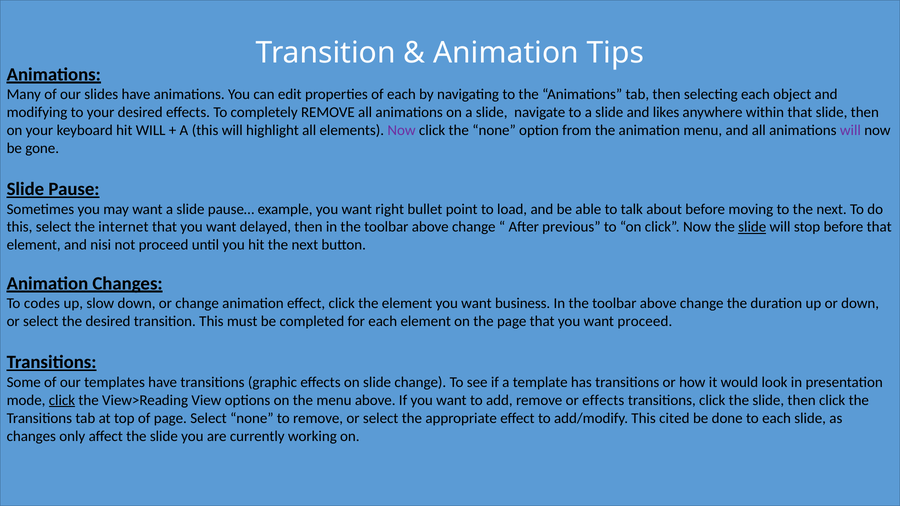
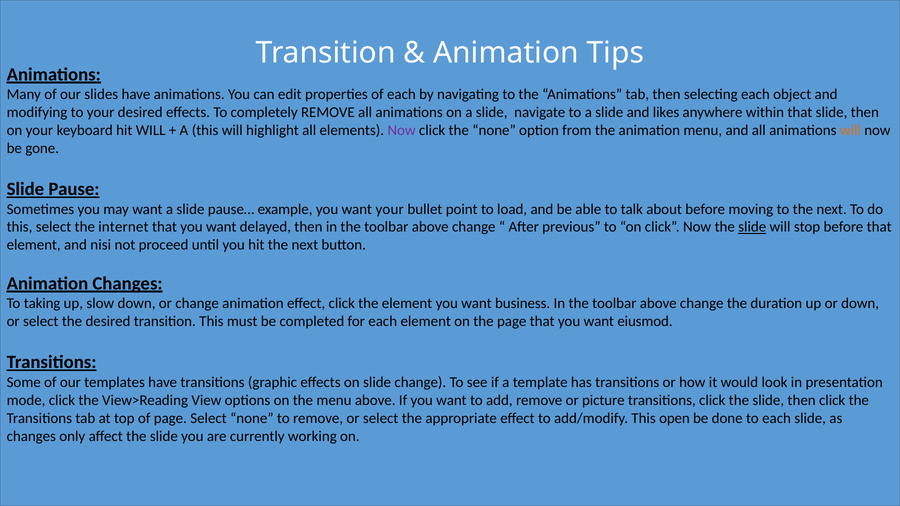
will colour: purple -> orange (850, 130)
want right: right -> your (390, 209)
codes: codes -> taking (42, 304)
want proceed: proceed -> eiusmod (645, 322)
click underline: present -> none (62, 400)
or effects: effects -> picture (603, 400)
cited: cited -> open (674, 418)
